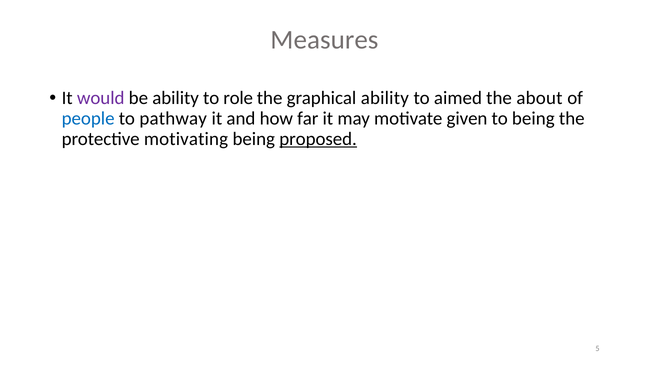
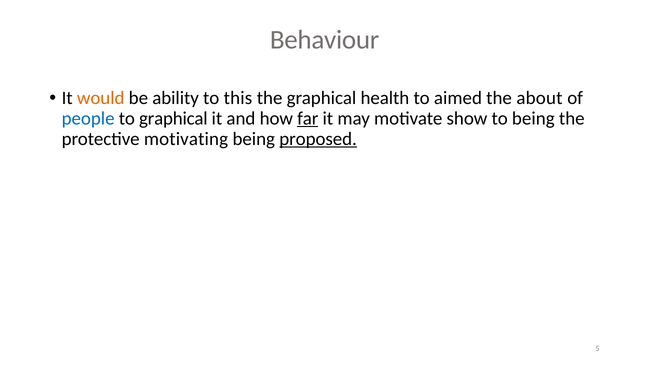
Measures: Measures -> Behaviour (325, 40)
would colour: purple -> orange (101, 98)
role: role -> this (238, 98)
graphical ability: ability -> health (385, 98)
to pathway: pathway -> graphical (173, 118)
far underline: none -> present (308, 118)
given: given -> show (467, 118)
